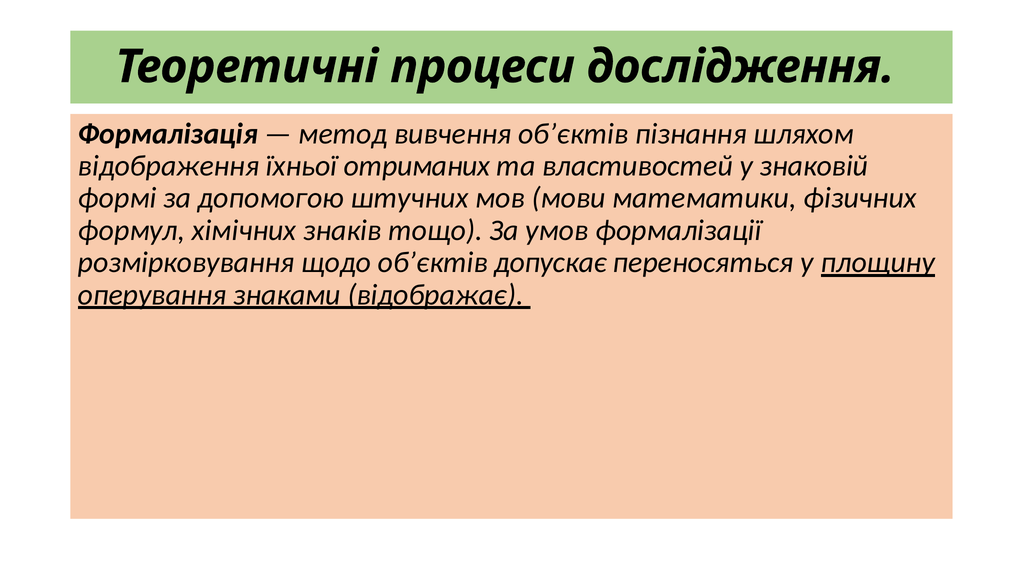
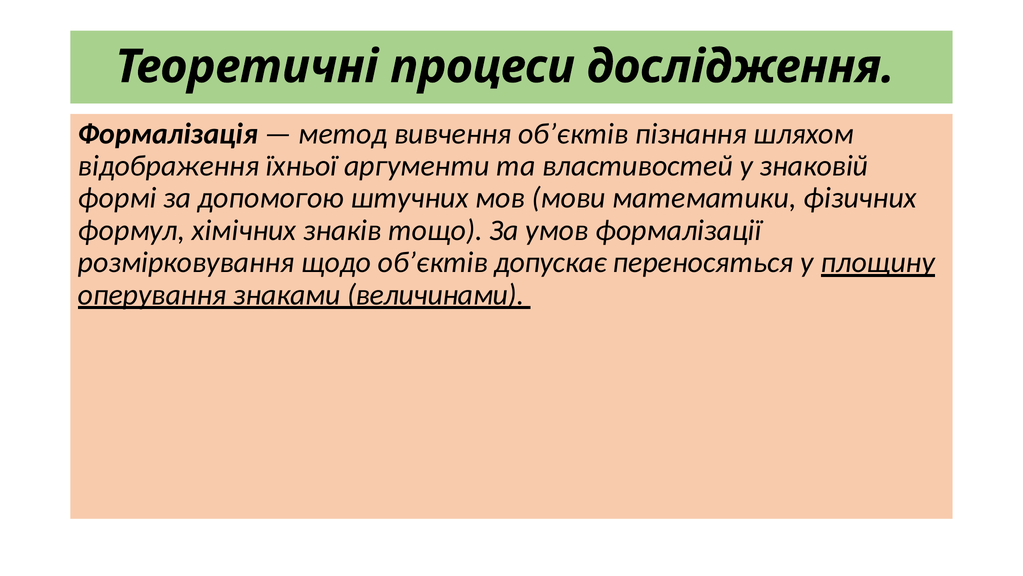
отриманих: отриманих -> аргументи (417, 166)
відображає: відображає -> величинами (436, 294)
